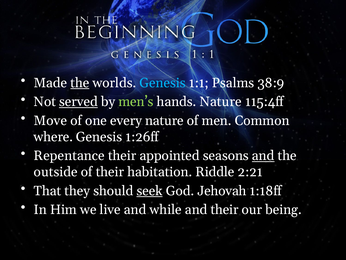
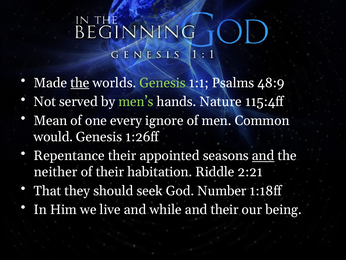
Genesis colour: light blue -> light green (163, 83)
38:9: 38:9 -> 48:9 (271, 83)
served underline: present -> none (78, 102)
Move: Move -> Mean (50, 120)
every nature: nature -> ignore (164, 120)
where: where -> would (53, 137)
outside: outside -> neither (56, 172)
seek underline: present -> none (150, 190)
Jehovah: Jehovah -> Number (222, 190)
